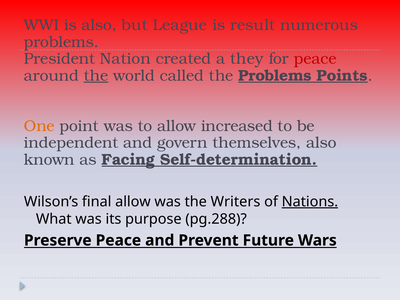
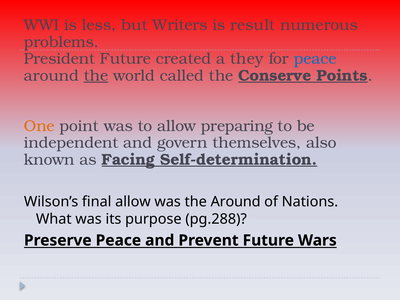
is also: also -> less (99, 25)
League: League -> Writers (180, 25)
President Nation: Nation -> Future (125, 59)
peace colour: red -> blue (315, 59)
the Problems: Problems -> Conserve (275, 76)
increased: increased -> preparing (237, 126)
the Writers: Writers -> Around (236, 202)
Nations underline: present -> none (310, 202)
